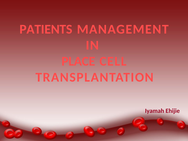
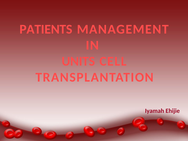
PLACE: PLACE -> UNITS (78, 61)
